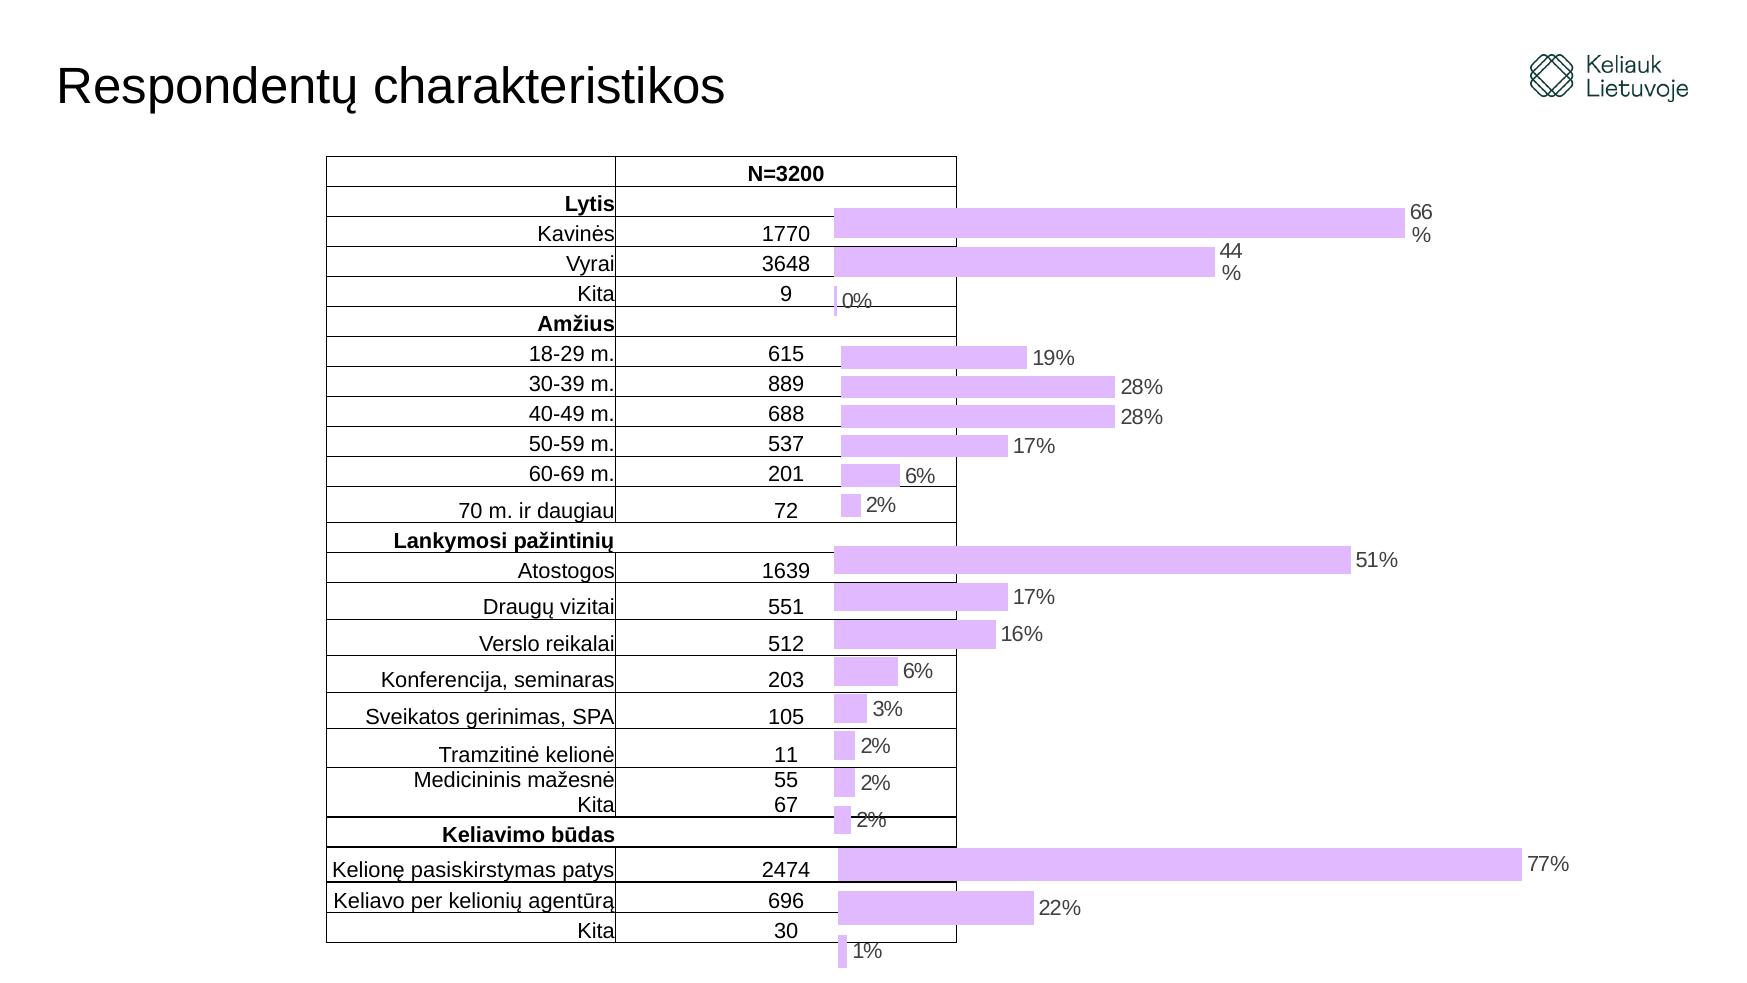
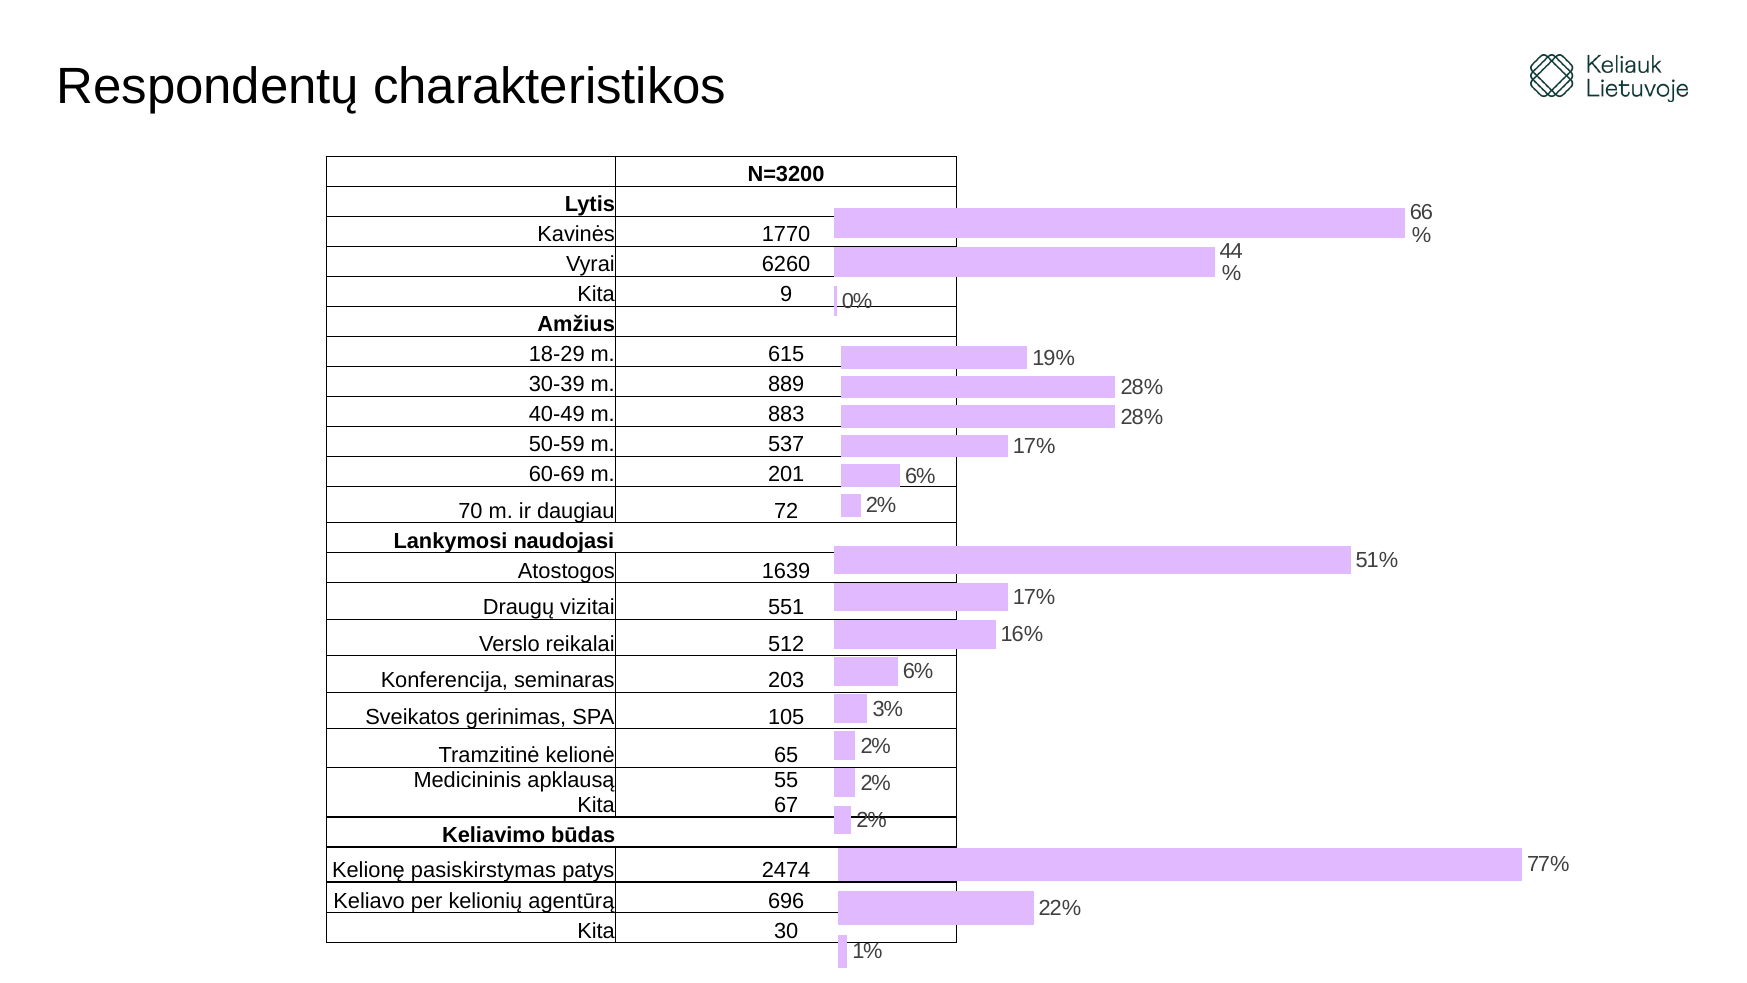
3648: 3648 -> 6260 (786, 264)
688: 688 -> 883 (786, 414)
pažintinių: pažintinių -> naudojasi (564, 541)
11: 11 -> 65 (786, 755)
mažesnė: mažesnė -> apklausą (571, 780)
